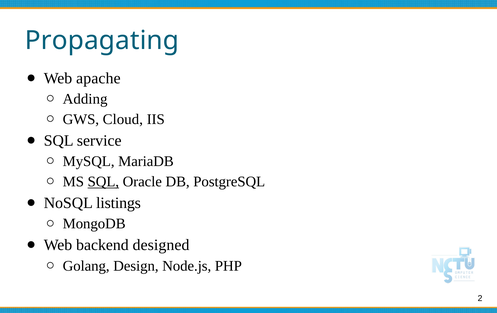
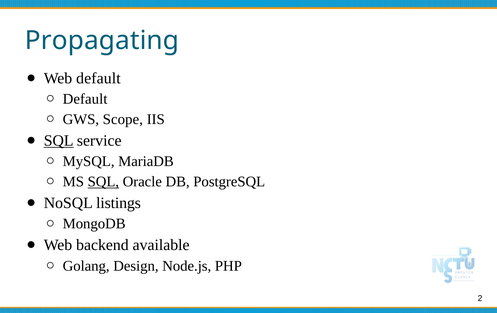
Web apache: apache -> default (98, 78)
Adding: Adding -> Default (85, 99)
Cloud: Cloud -> Scope (123, 119)
SQL underline: none -> present (59, 141)
designed: designed -> available (161, 245)
